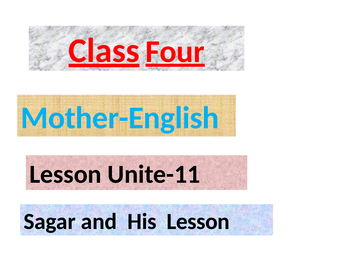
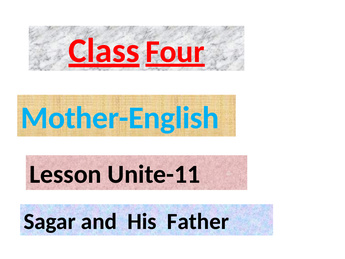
His Lesson: Lesson -> Father (198, 221)
